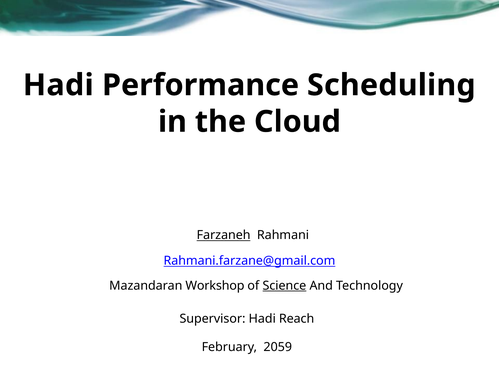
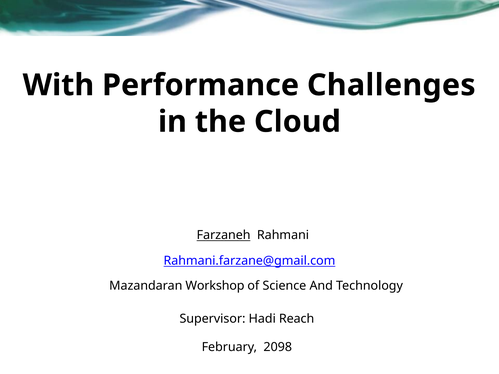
Hadi: Hadi -> With (58, 85)
Scheduling: Scheduling -> Challenges (391, 85)
Science underline: present -> none (284, 286)
2059: 2059 -> 2098 (278, 347)
